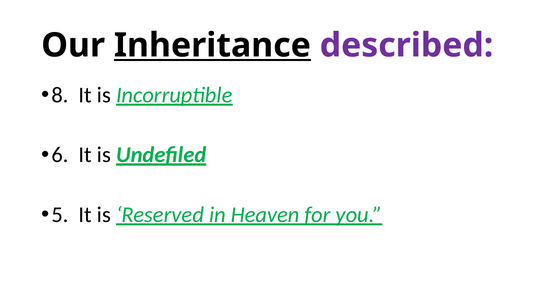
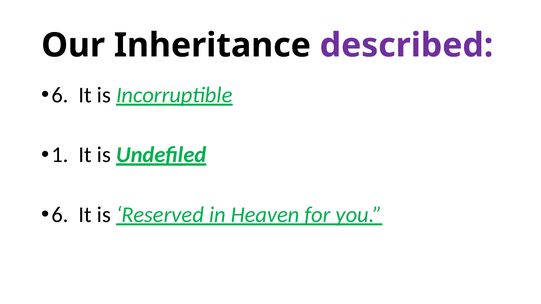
Inheritance underline: present -> none (212, 45)
8: 8 -> 6 (60, 95)
6: 6 -> 1 (60, 155)
5: 5 -> 6 (60, 215)
